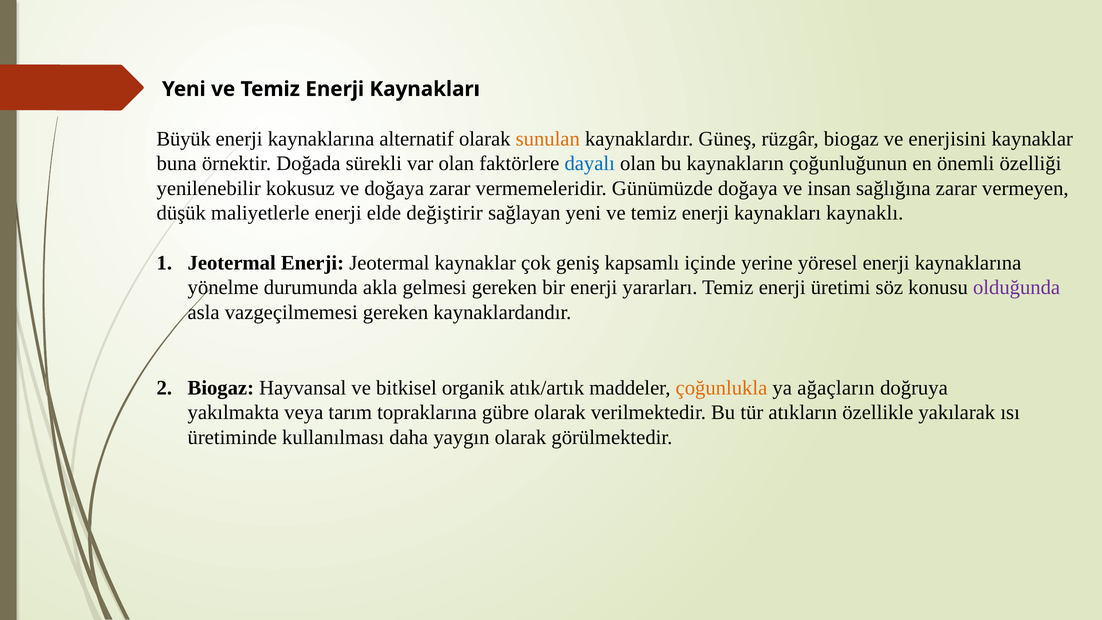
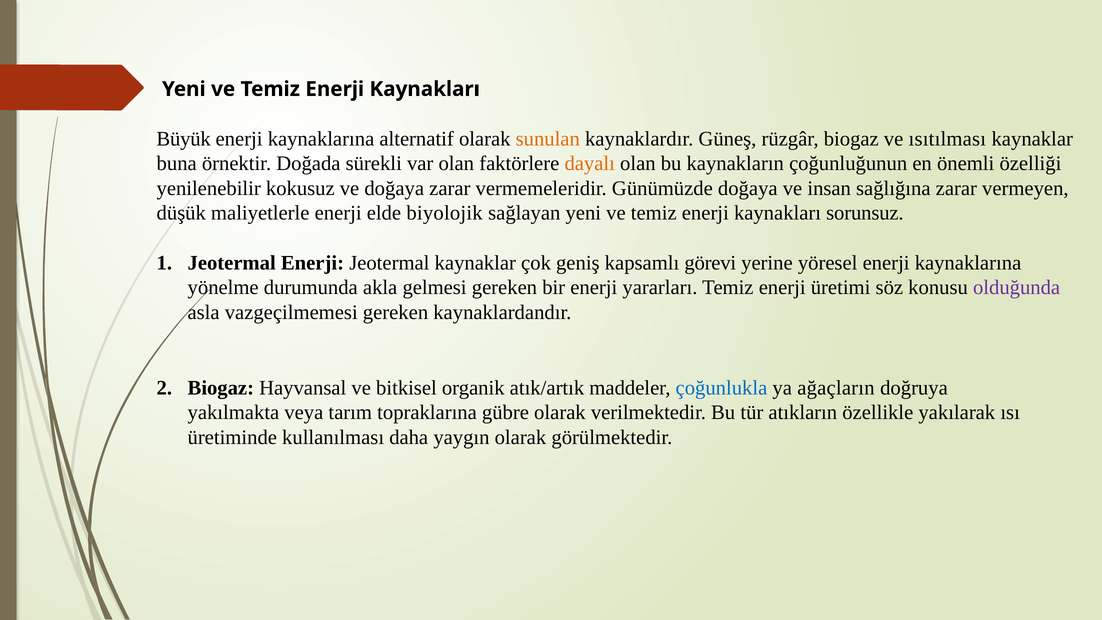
enerjisini: enerjisini -> ısıtılması (947, 139)
dayalı colour: blue -> orange (590, 163)
değiştirir: değiştirir -> biyolojik (445, 213)
kaynaklı: kaynaklı -> sorunsuz (865, 213)
içinde: içinde -> görevi (710, 263)
çoğunlukla colour: orange -> blue (721, 388)
